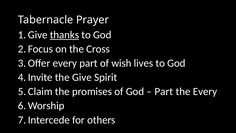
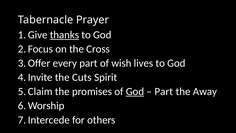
Give: Give -> Cuts (82, 77)
God underline: none -> present (135, 91)
the Every: Every -> Away (205, 91)
